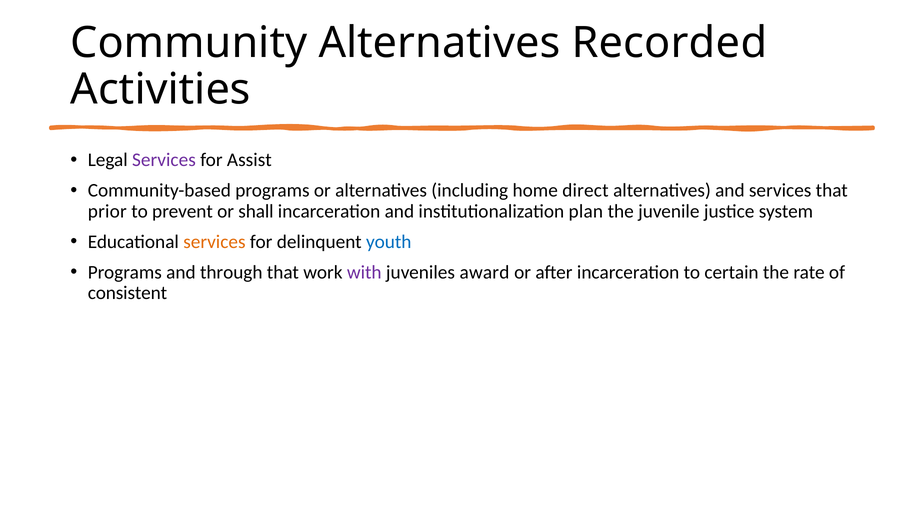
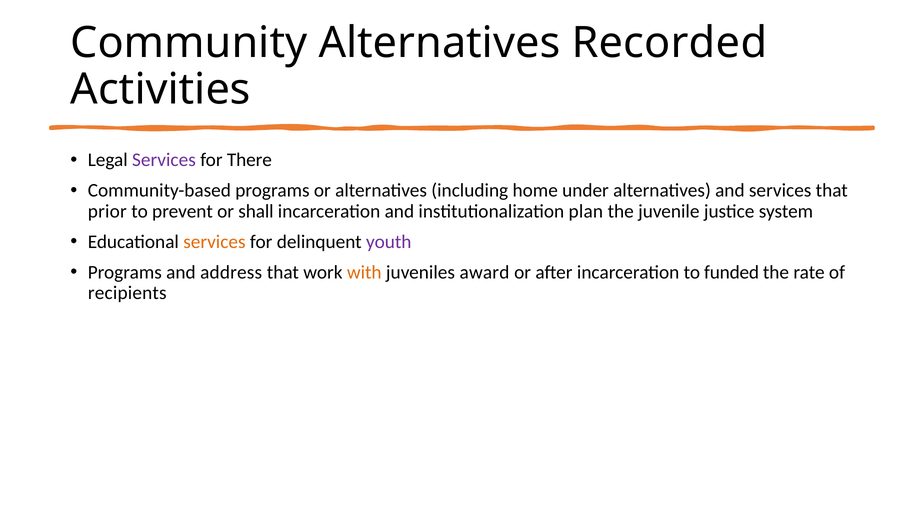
Assist: Assist -> There (249, 160)
direct: direct -> under (586, 190)
youth colour: blue -> purple (389, 242)
through: through -> address (231, 272)
with colour: purple -> orange (364, 272)
certain: certain -> funded (732, 272)
consistent: consistent -> recipients (127, 293)
